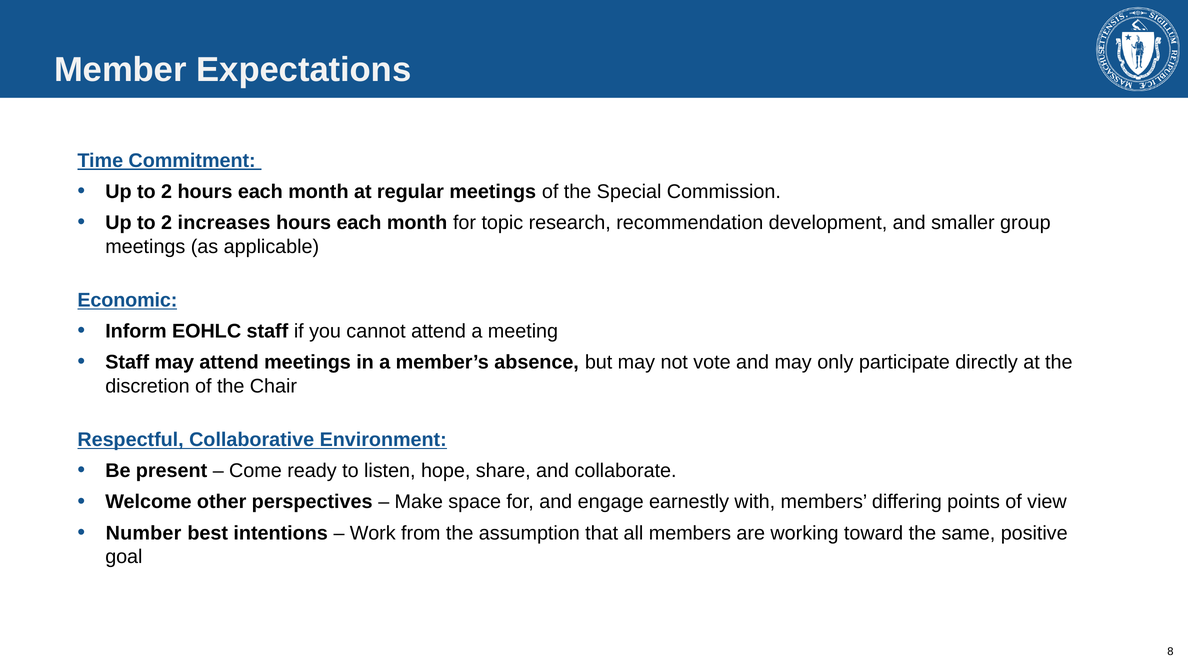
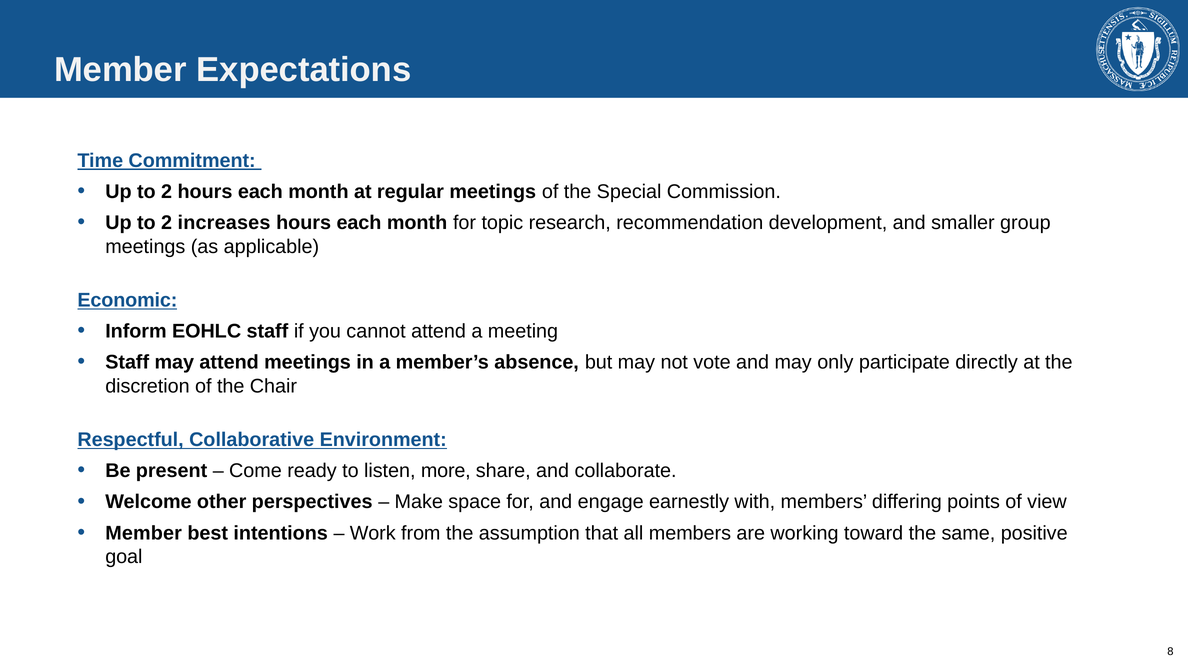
hope: hope -> more (446, 471)
Number: Number -> Member (144, 533)
